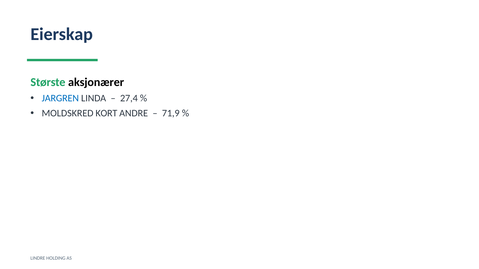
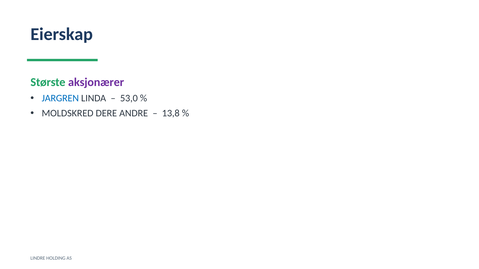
aksjonærer colour: black -> purple (96, 82)
27,4: 27,4 -> 53,0 (129, 98)
KORT: KORT -> DERE (106, 113)
71,9: 71,9 -> 13,8 (171, 113)
